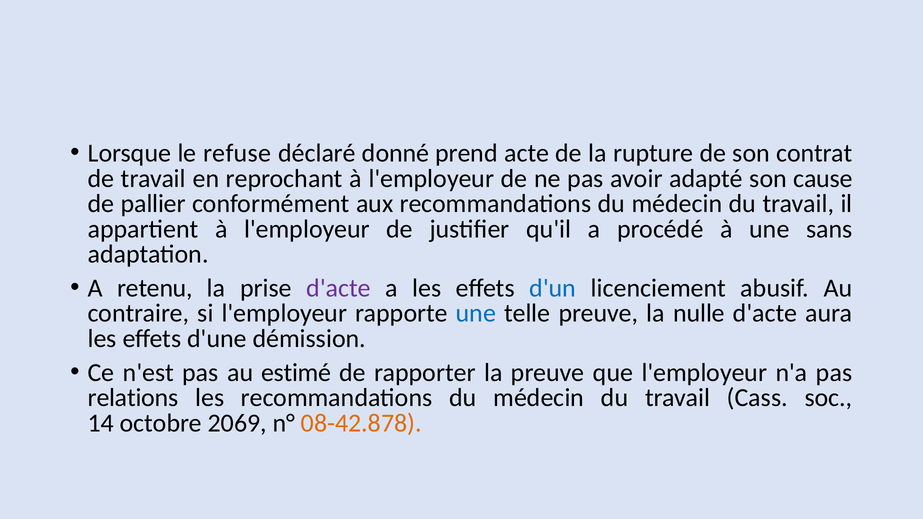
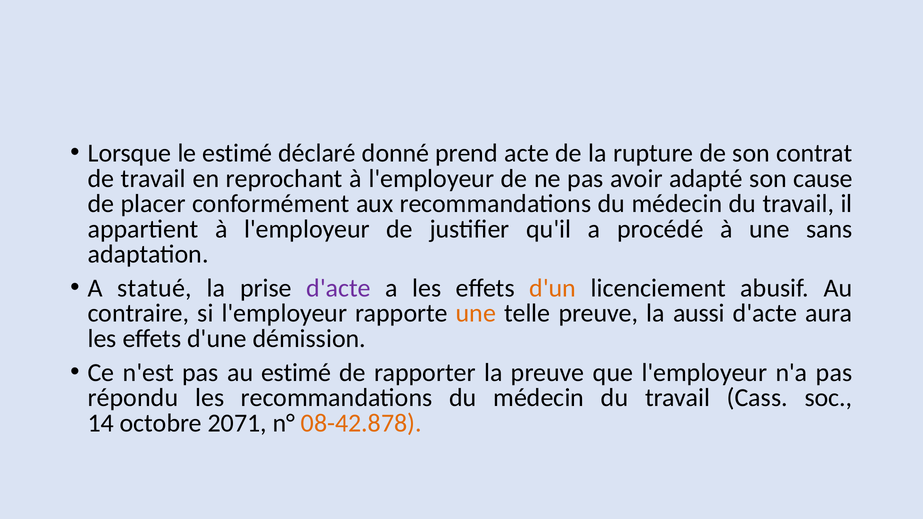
le refuse: refuse -> estimé (237, 153)
pallier: pallier -> placer (153, 204)
retenu: retenu -> statué (155, 288)
d'un colour: blue -> orange (553, 288)
une colour: blue -> orange (476, 314)
nulle: nulle -> aussi (699, 314)
relations: relations -> répondu (133, 398)
2069: 2069 -> 2071 (237, 423)
